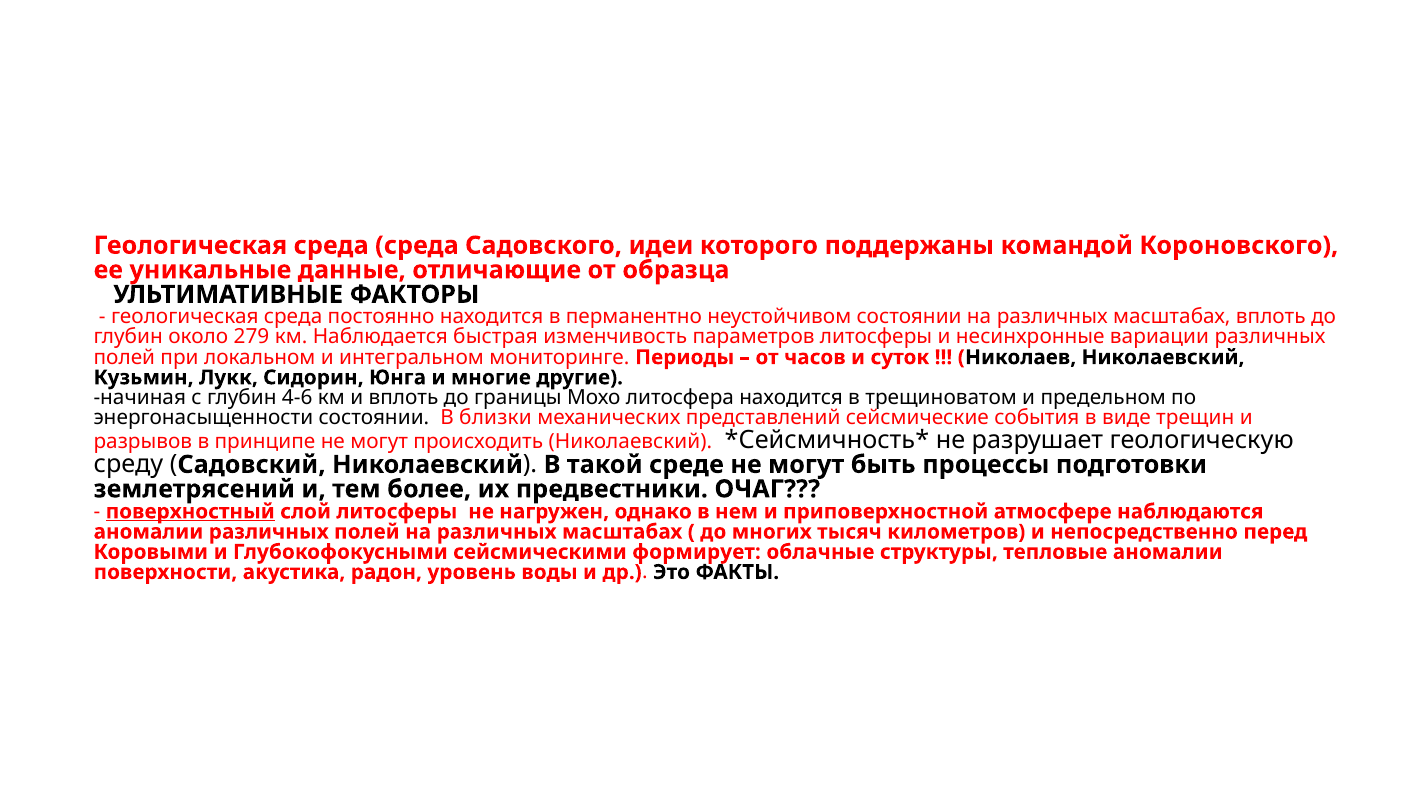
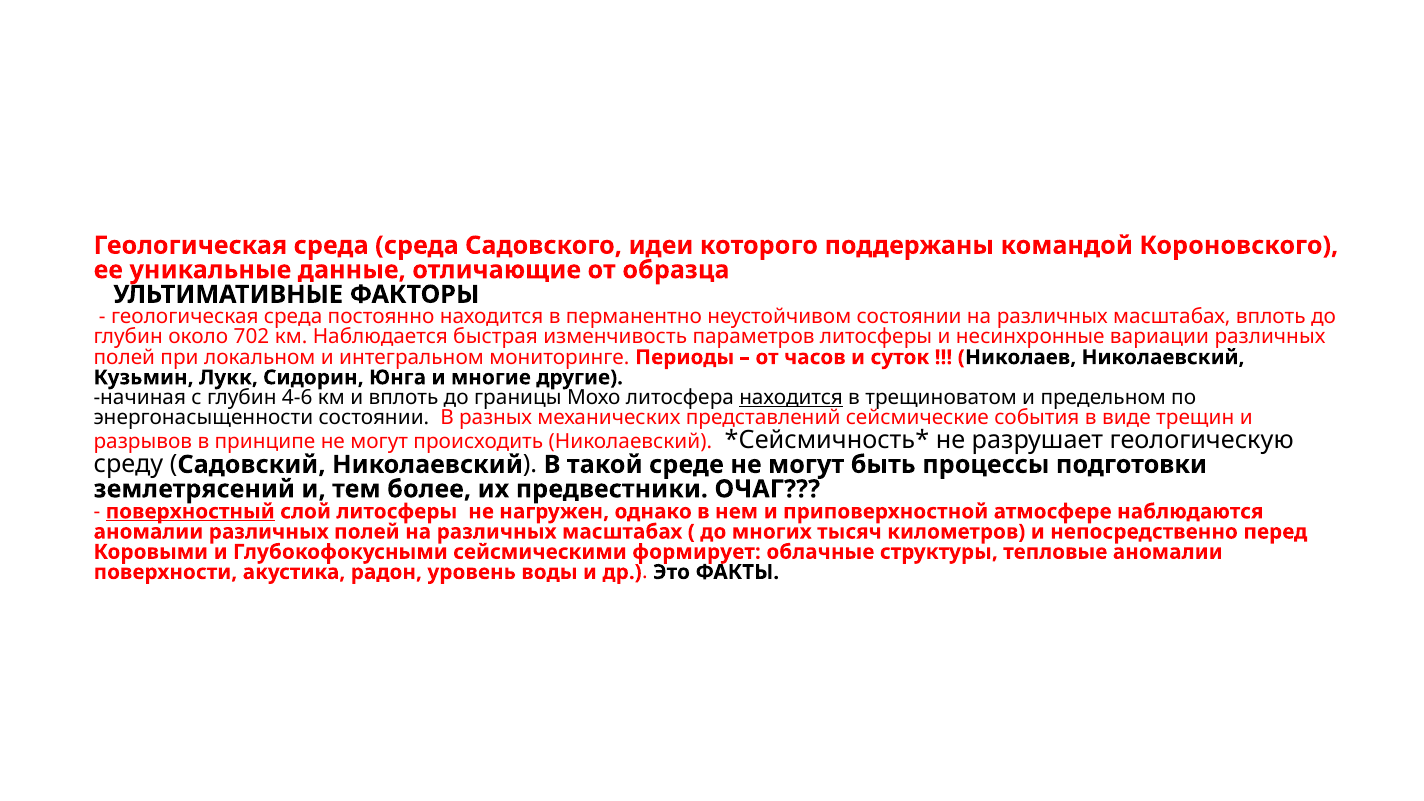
279: 279 -> 702 (252, 337)
находится underline: none -> present (791, 398)
близки: близки -> разных (496, 418)
